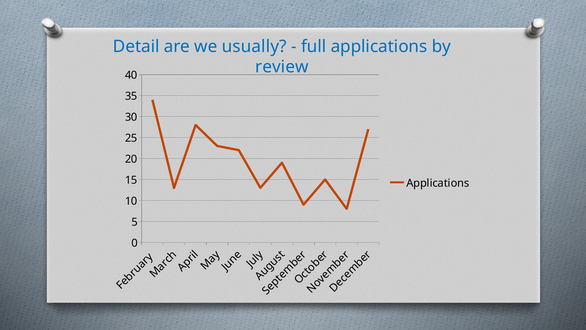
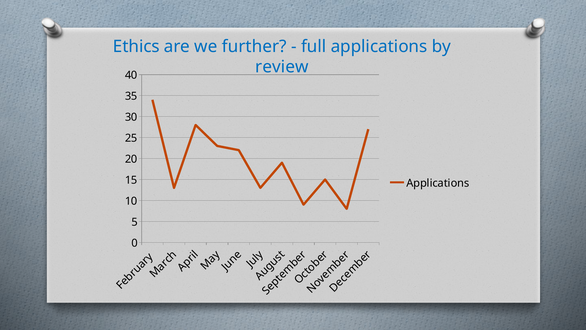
Detail: Detail -> Ethics (136, 46)
usually: usually -> further (254, 46)
